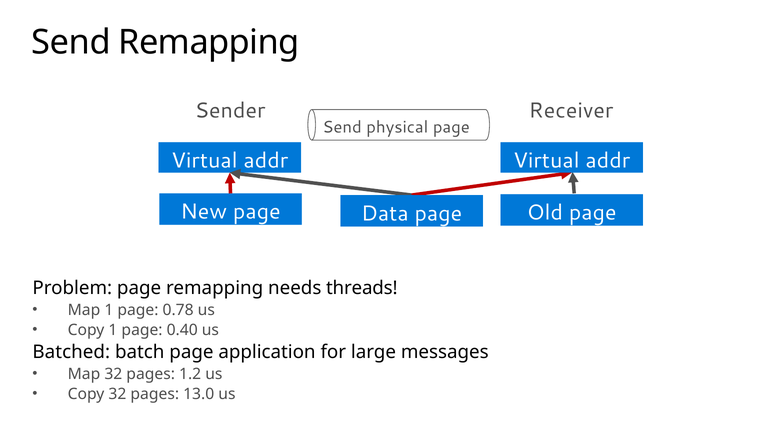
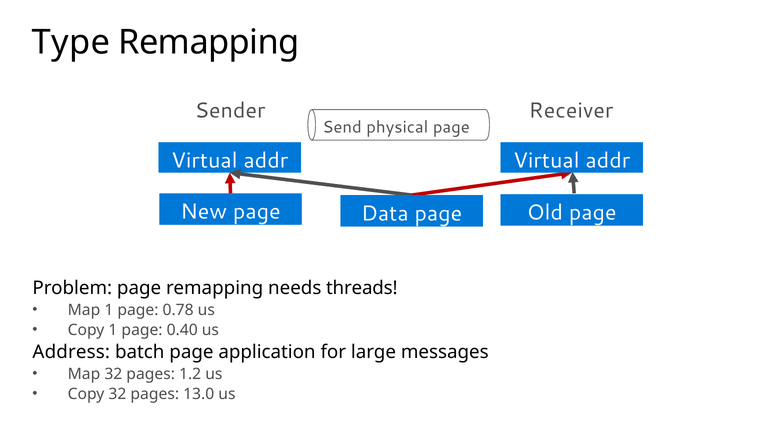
Send: Send -> Type (71, 42)
Batched: Batched -> Address (71, 352)
